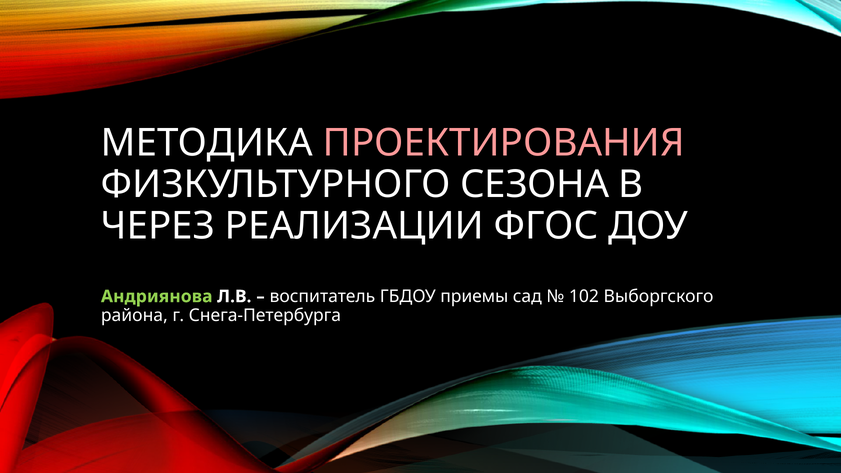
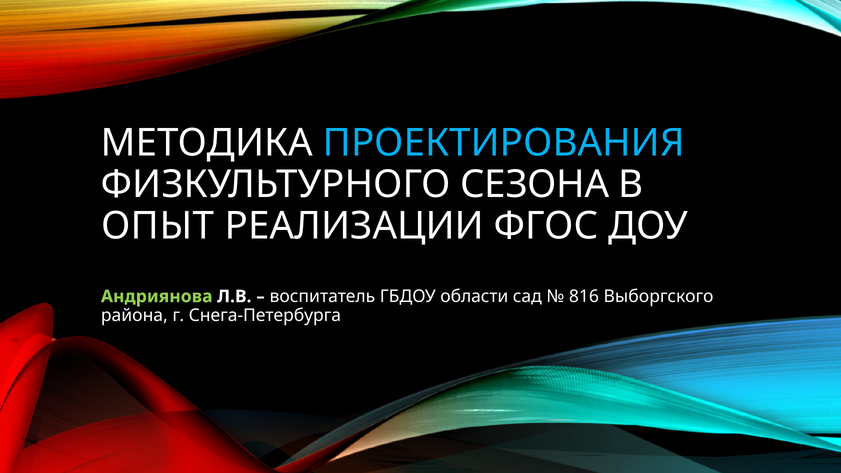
ПРОЕКТИРОВАНИЯ colour: pink -> light blue (504, 143)
ЧЕРЕЗ: ЧЕРЕЗ -> ОПЫТ (158, 226)
приемы: приемы -> области (474, 296)
102: 102 -> 816 (584, 296)
